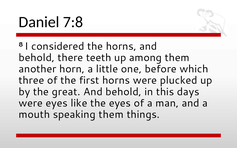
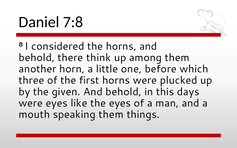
teeth: teeth -> think (99, 58)
great: great -> given (66, 92)
